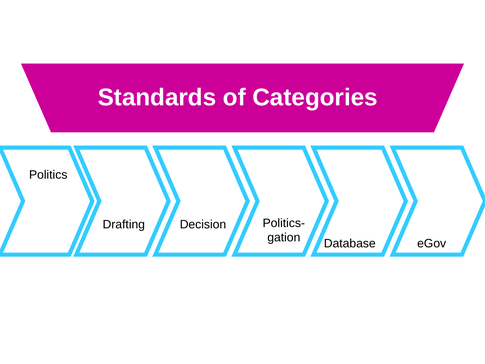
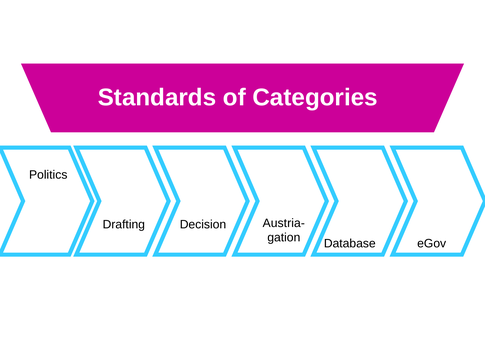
Politics-: Politics- -> Austria- (284, 223)
